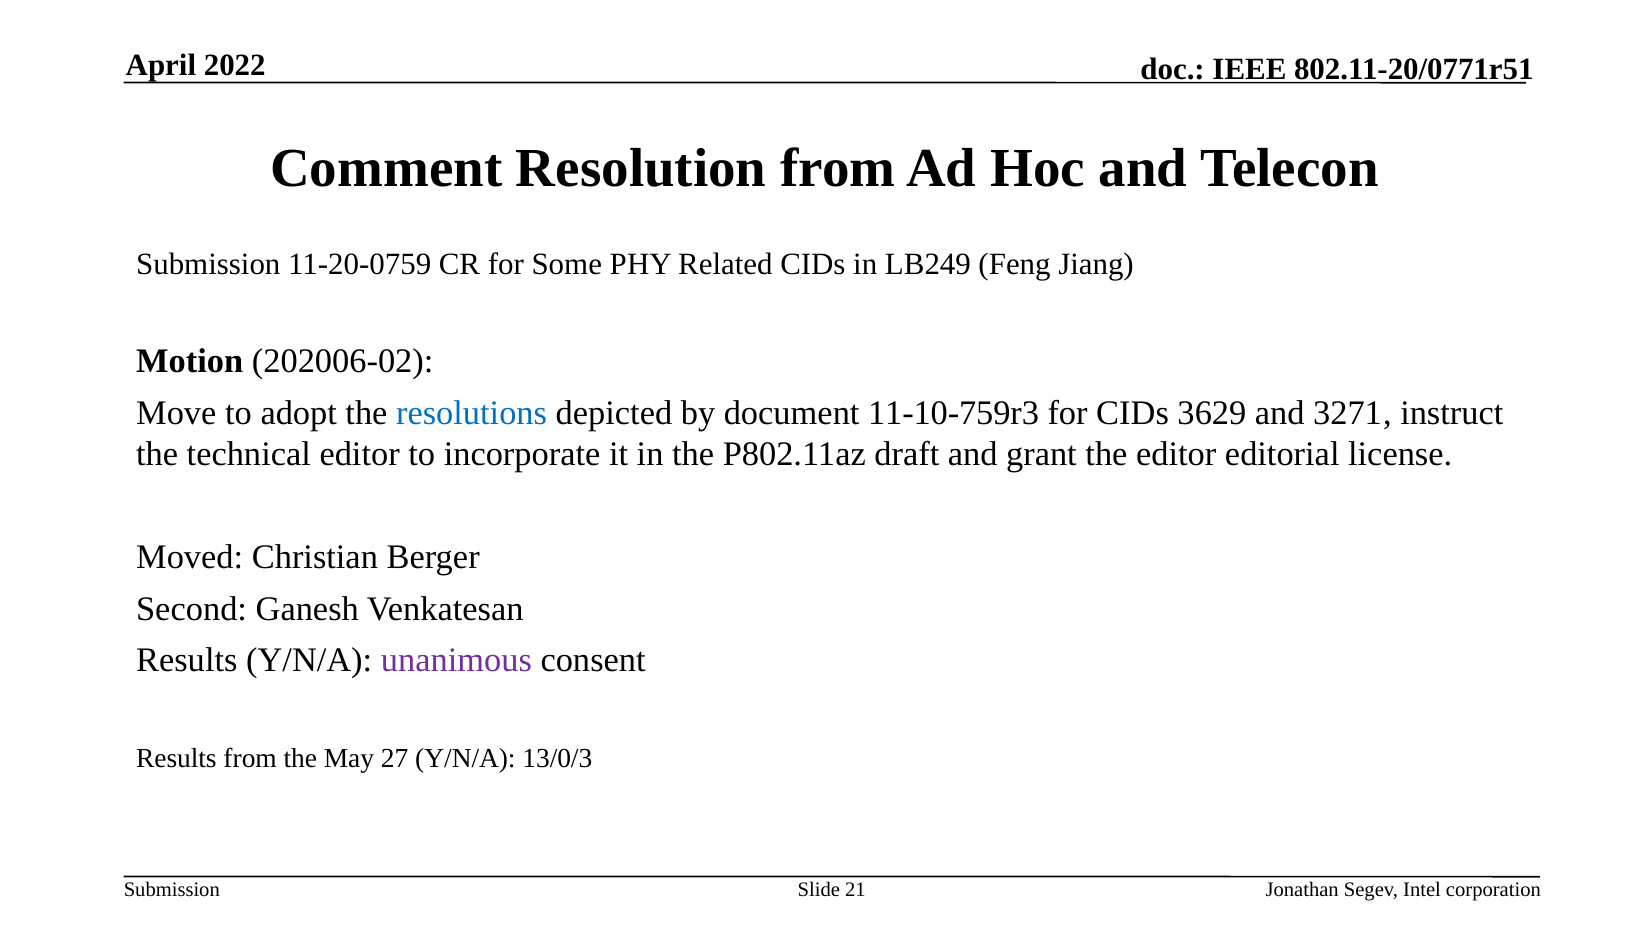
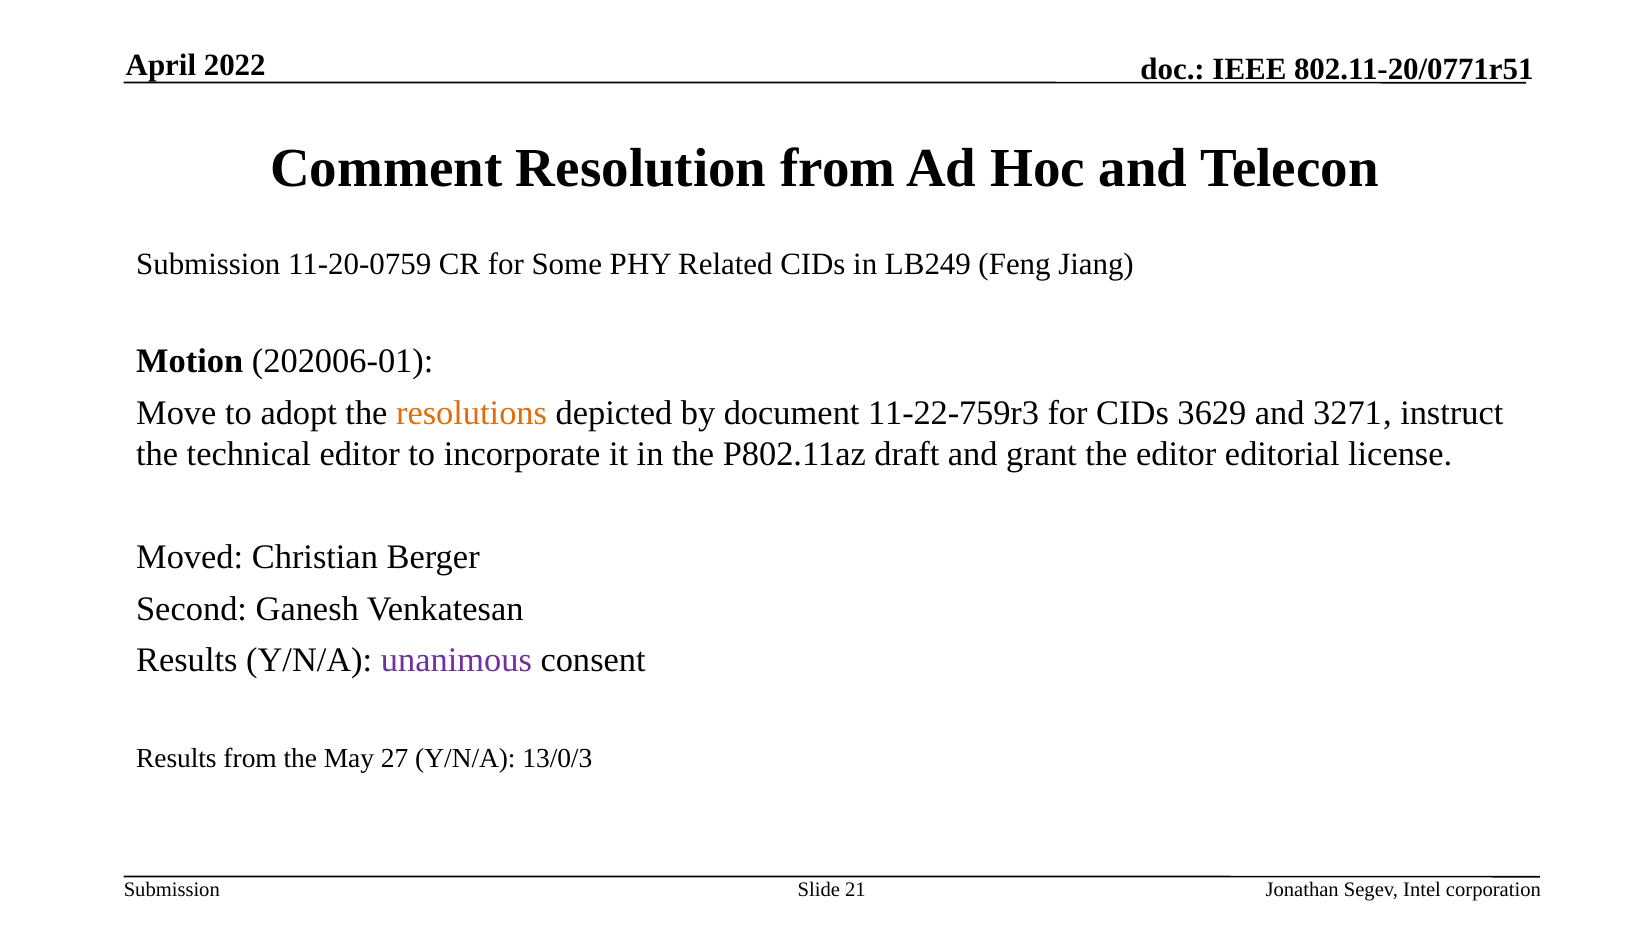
202006-02: 202006-02 -> 202006-01 (343, 361)
resolutions colour: blue -> orange (472, 413)
11-10-759r3: 11-10-759r3 -> 11-22-759r3 (954, 413)
